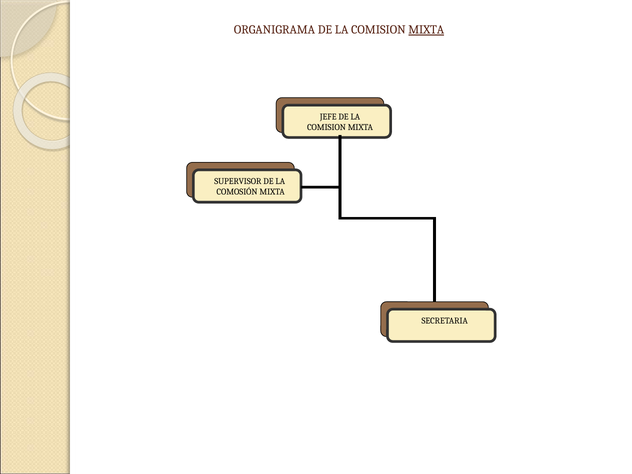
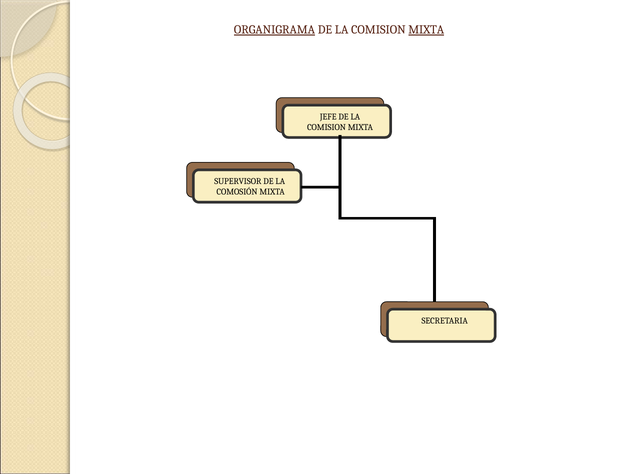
ORGANIGRAMA underline: none -> present (275, 30)
